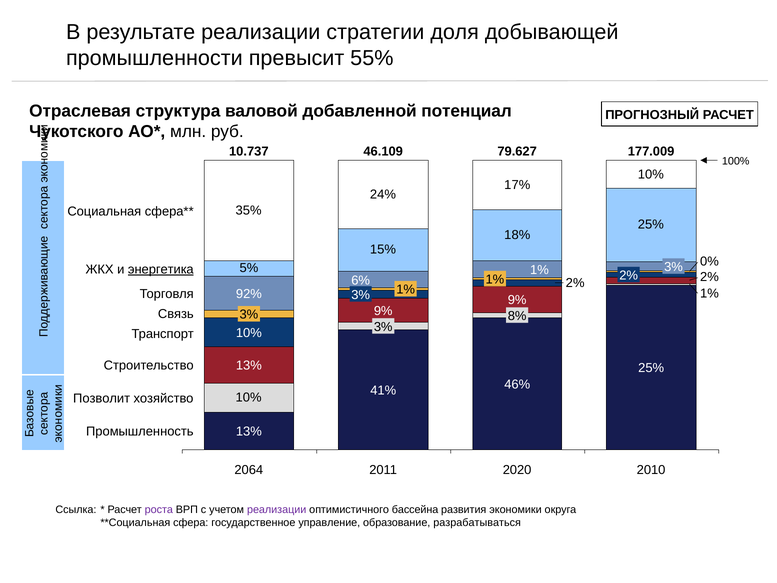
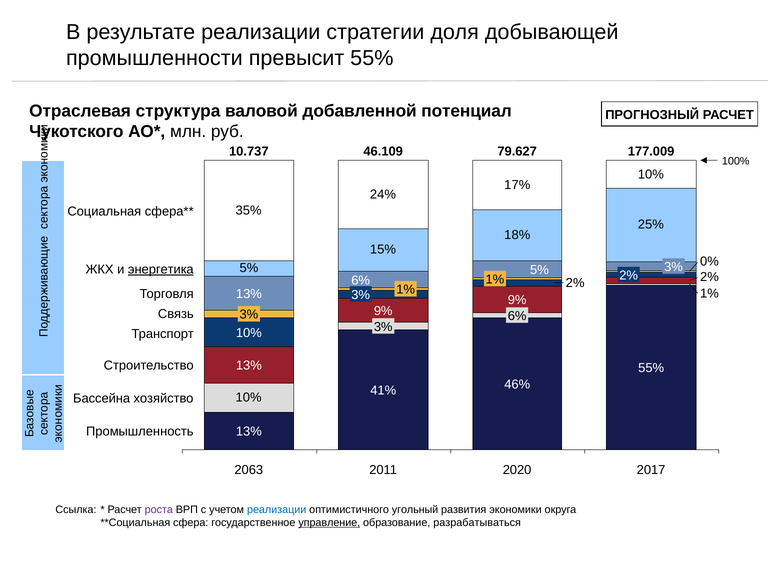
1%: 1% -> 5% (539, 270)
92%: 92% -> 13% (249, 294)
8%: 8% -> 6% (517, 316)
25%: 25% -> 55% (651, 368)
Позволит: Позволит -> Бассейна (102, 398)
2064: 2064 -> 2063 (249, 470)
2010: 2010 -> 2017 (651, 470)
реализации colour: purple -> blue (277, 510)
бассейна: бассейна -> угольный (415, 510)
управление underline: none -> present (329, 522)
